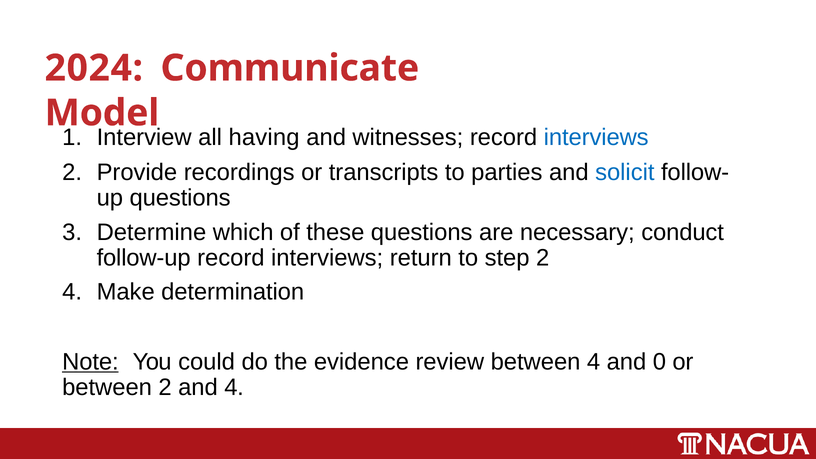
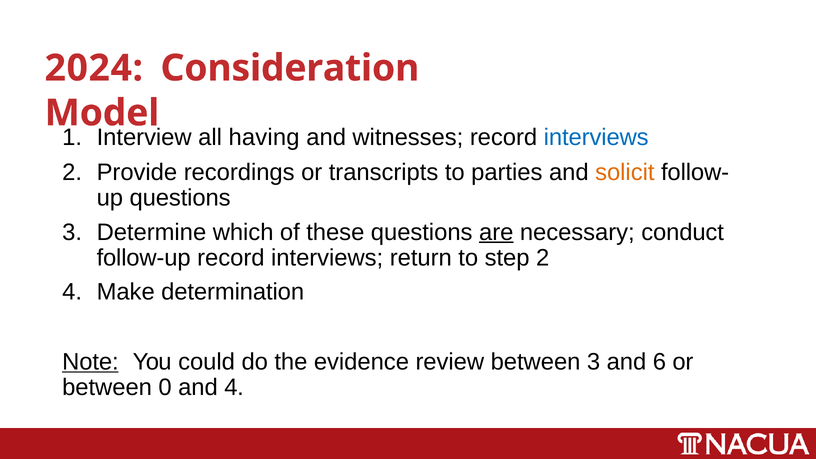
Communicate: Communicate -> Consideration (290, 68)
solicit colour: blue -> orange (625, 172)
are underline: none -> present (496, 232)
between 4: 4 -> 3 (594, 362)
0: 0 -> 6 (659, 362)
between 2: 2 -> 0 (165, 388)
